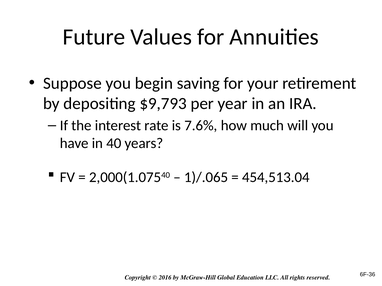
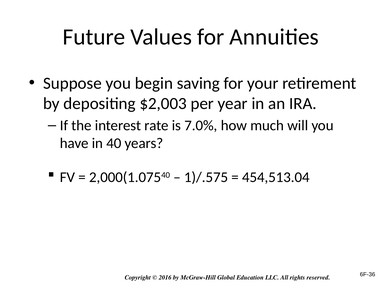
$9,793: $9,793 -> $2,003 (163, 104)
7.6%: 7.6% -> 7.0% (201, 126)
1)/.065: 1)/.065 -> 1)/.575 (206, 178)
